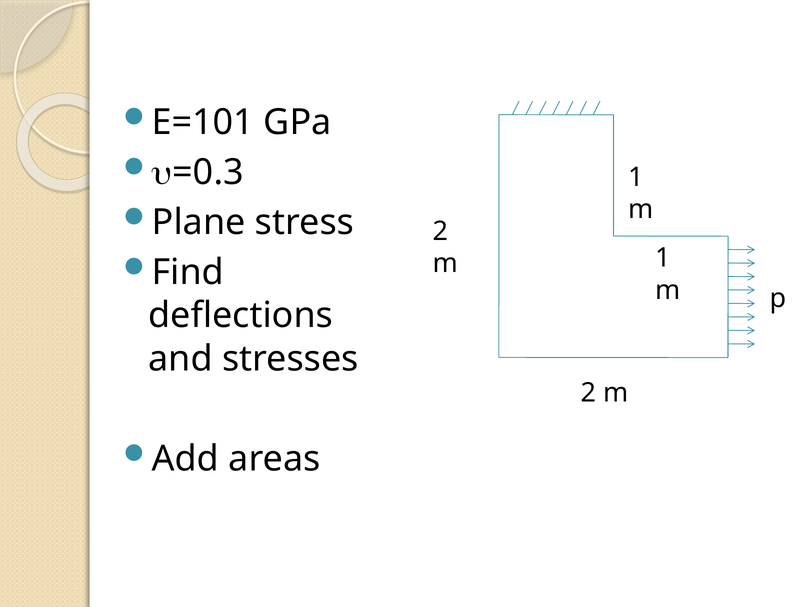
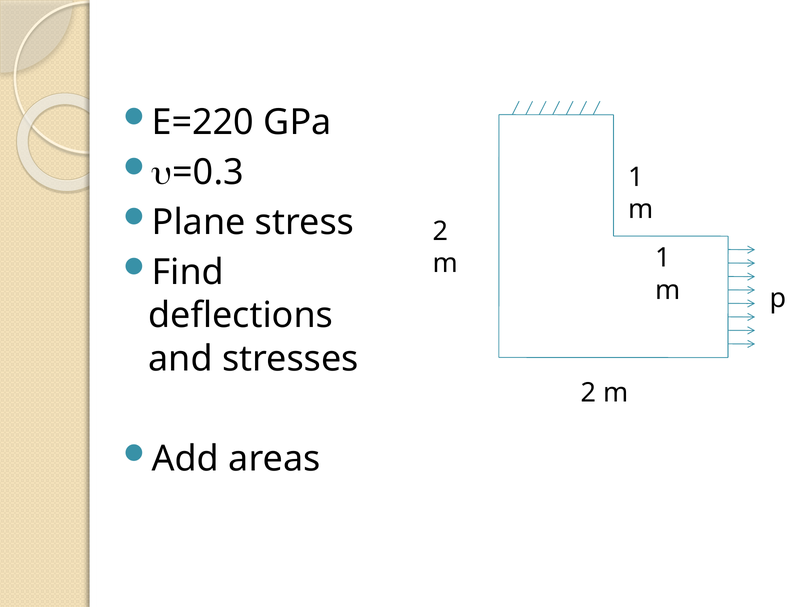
E=101: E=101 -> E=220 (203, 122)
